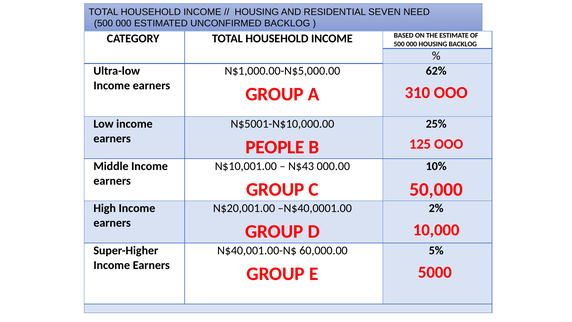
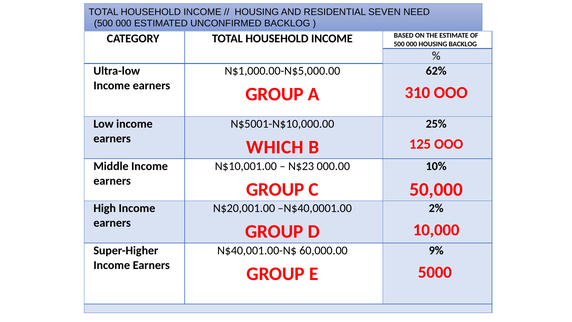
PEOPLE: PEOPLE -> WHICH (275, 147)
N$43: N$43 -> N$23 (301, 166)
5%: 5% -> 9% (436, 250)
